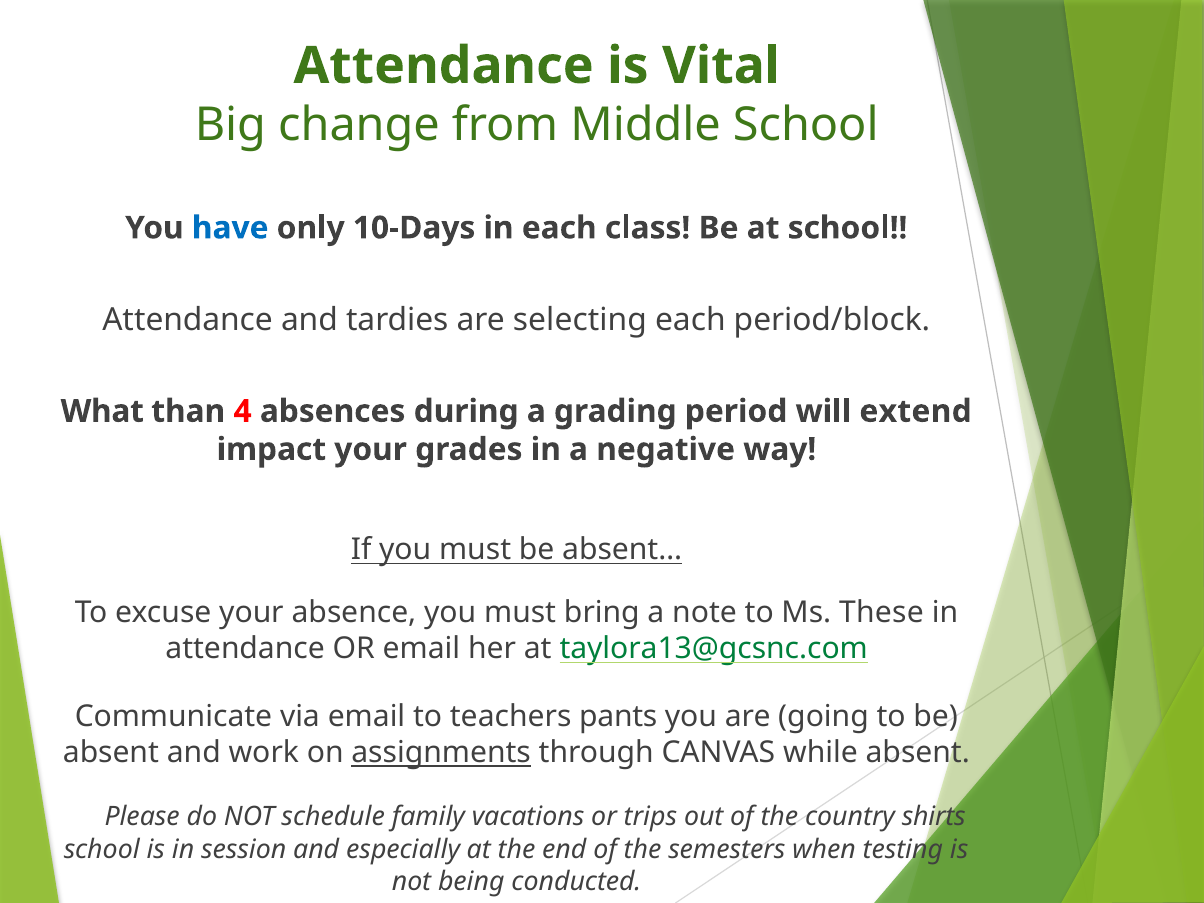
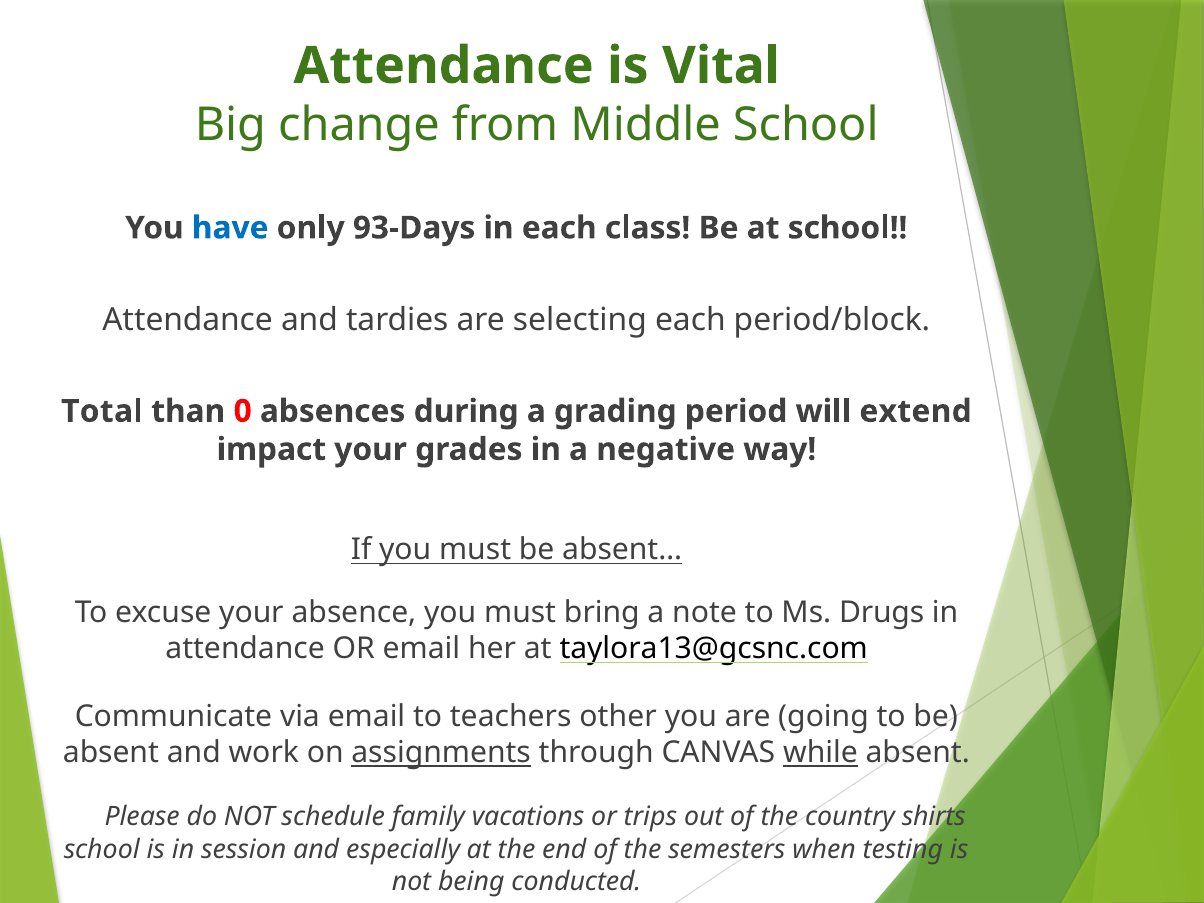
10-Days: 10-Days -> 93-Days (414, 228)
What: What -> Total (102, 411)
4: 4 -> 0 (243, 411)
These: These -> Drugs (882, 613)
taylora13@gcsnc.com colour: green -> black (714, 649)
pants: pants -> other (618, 717)
while underline: none -> present (820, 753)
